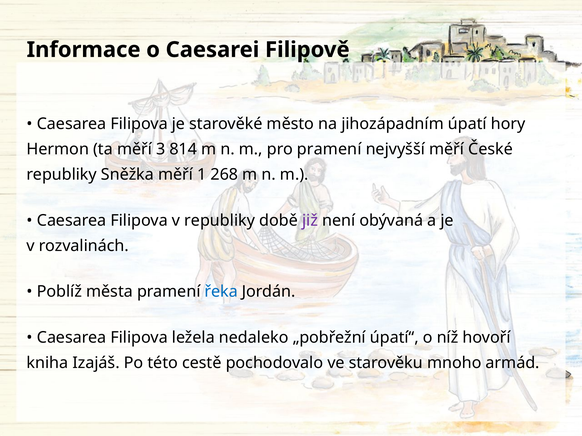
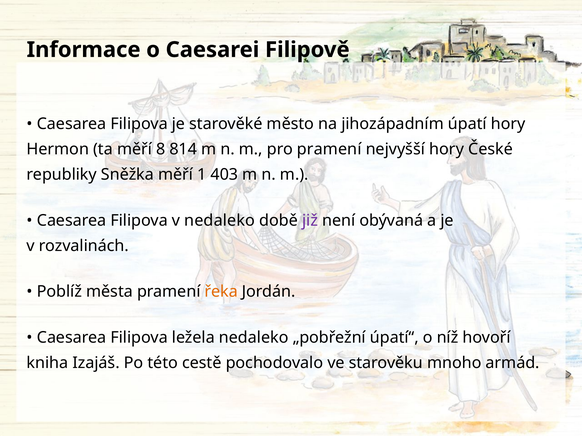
3: 3 -> 8 (161, 149)
nejvyšší měří: měří -> hory (447, 149)
268: 268 -> 403 (224, 175)
v republiky: republiky -> nedaleko (220, 221)
řeka colour: blue -> orange (221, 292)
